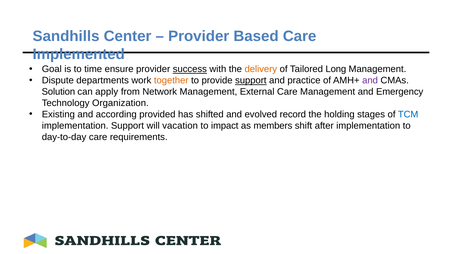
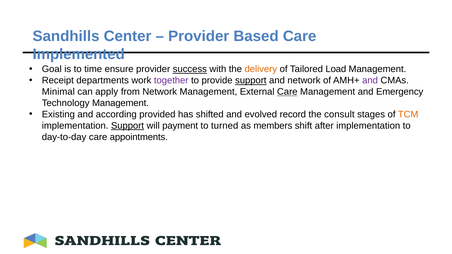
Long: Long -> Load (336, 69)
Dispute: Dispute -> Receipt (58, 81)
together colour: orange -> purple (171, 81)
and practice: practice -> network (304, 81)
Solution: Solution -> Minimal (58, 92)
Care underline: none -> present (287, 92)
Technology Organization: Organization -> Management (120, 103)
holding: holding -> consult (339, 114)
TCM colour: blue -> orange (408, 114)
Support underline: none -> present (127, 126)
vacation: vacation -> payment (180, 126)
impact: impact -> turned (225, 126)
requirements: requirements -> appointments (139, 137)
